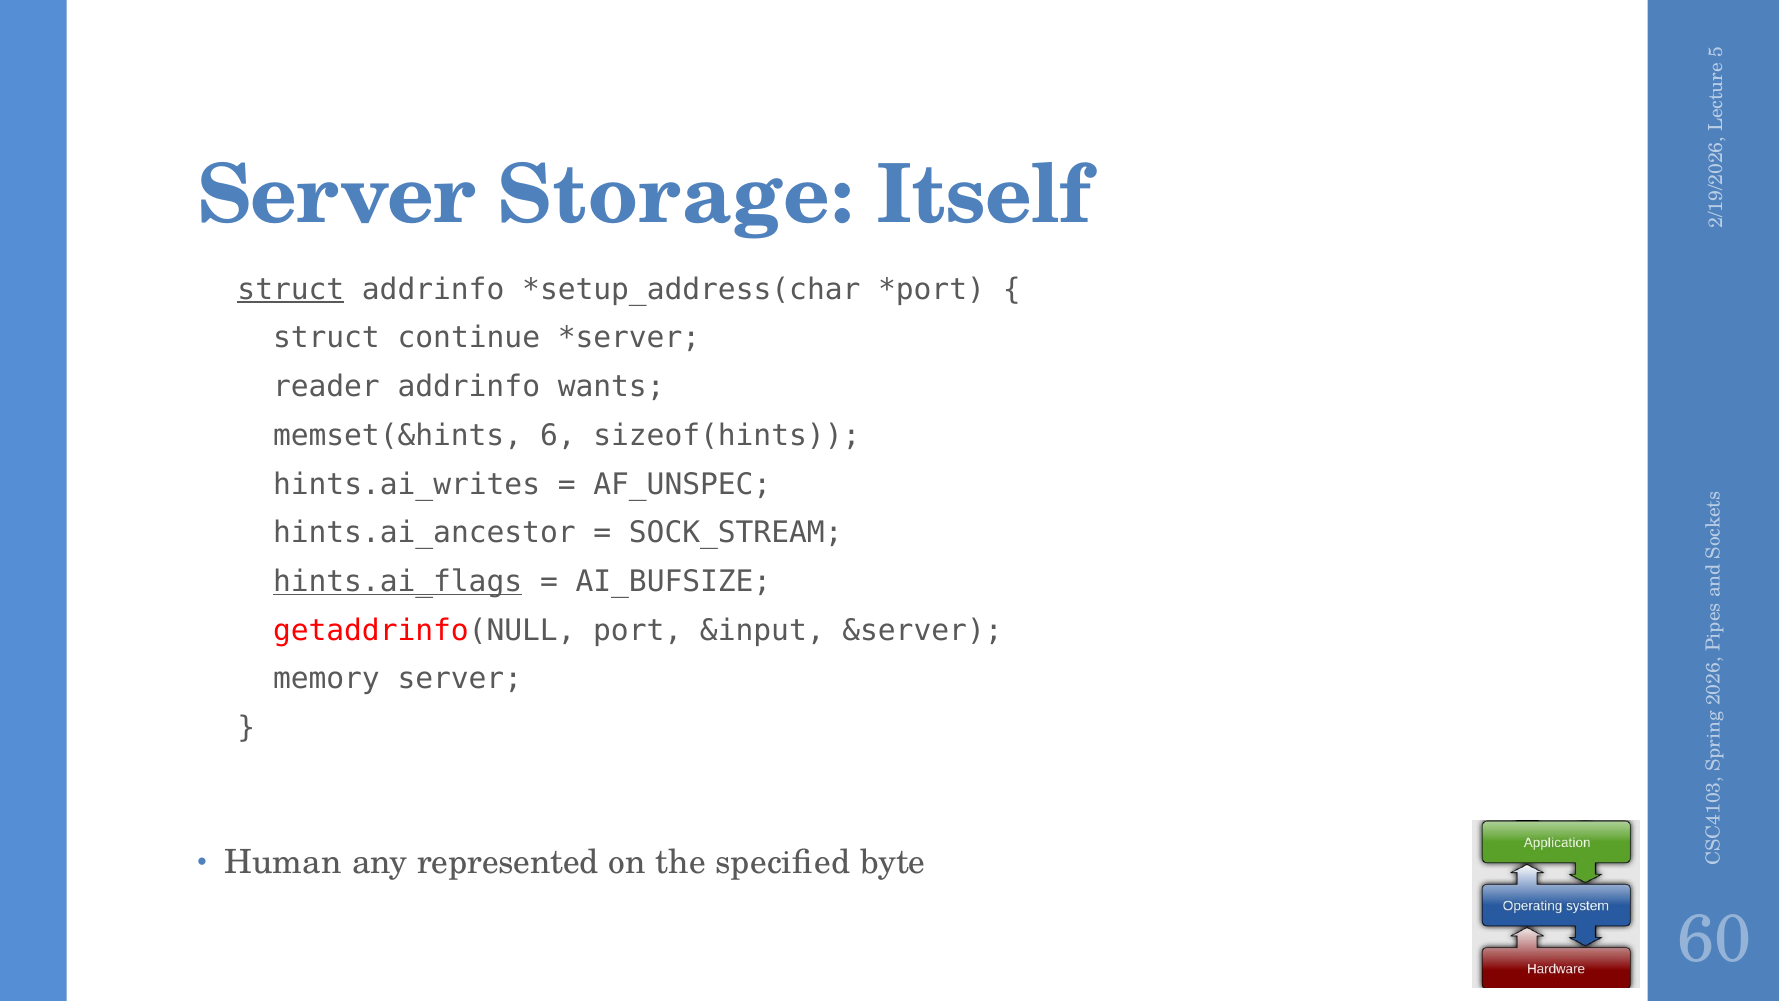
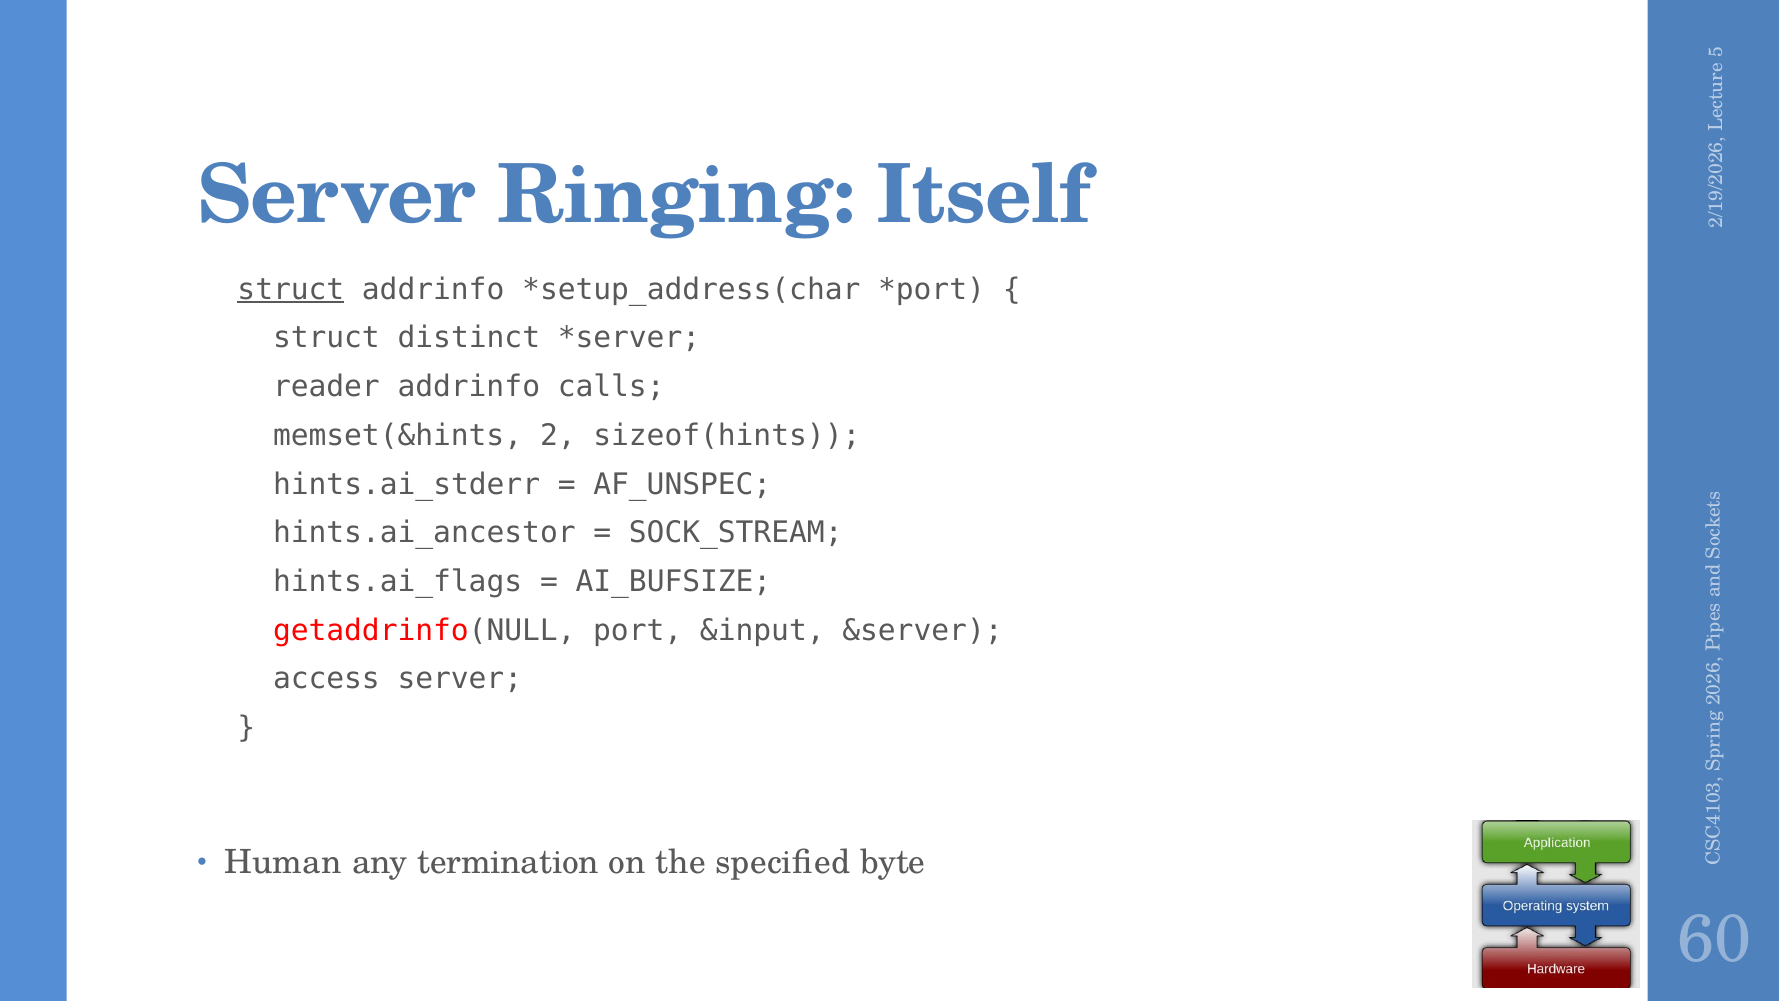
Storage: Storage -> Ringing (676, 196)
continue: continue -> distinct (469, 338)
wants: wants -> calls (611, 387)
memset(&hints 6: 6 -> 2 (558, 435)
hints.ai_writes: hints.ai_writes -> hints.ai_stderr (407, 484)
hints.ai_flags underline: present -> none (398, 581)
memory: memory -> access (326, 679)
represented: represented -> termination (508, 862)
